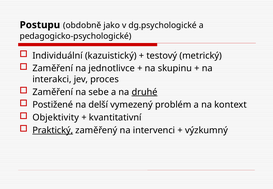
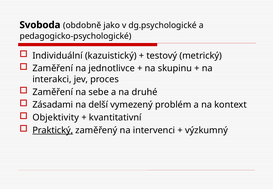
Postupu: Postupu -> Svoboda (40, 25)
druhé underline: present -> none (145, 92)
Postižené: Postižené -> Zásadami (53, 105)
